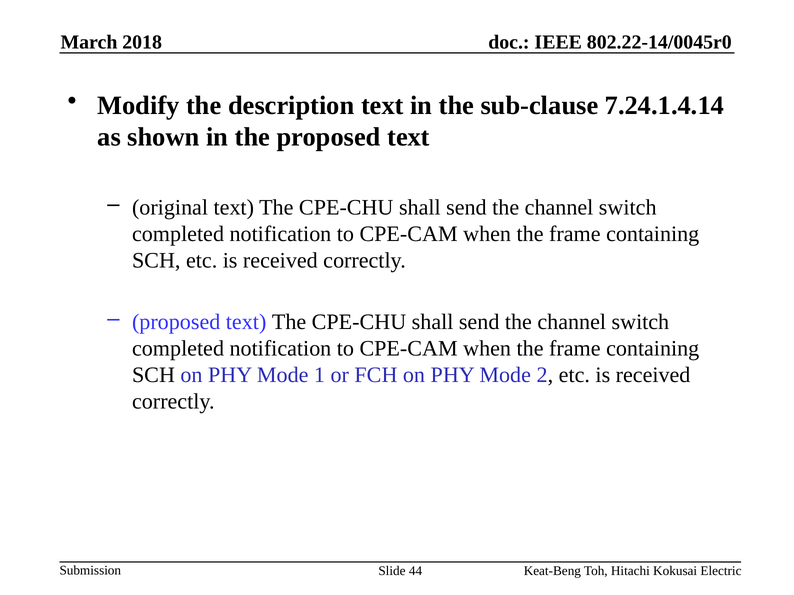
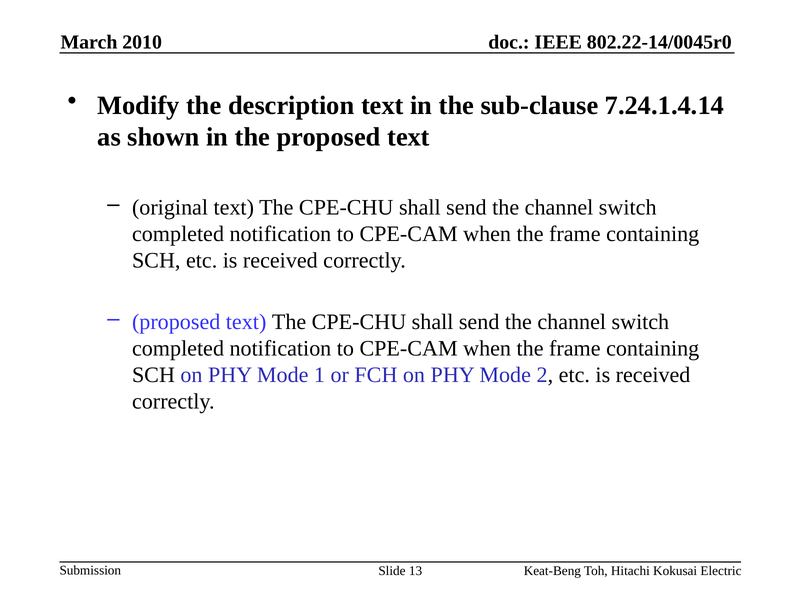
2018: 2018 -> 2010 (142, 42)
44: 44 -> 13 (416, 571)
